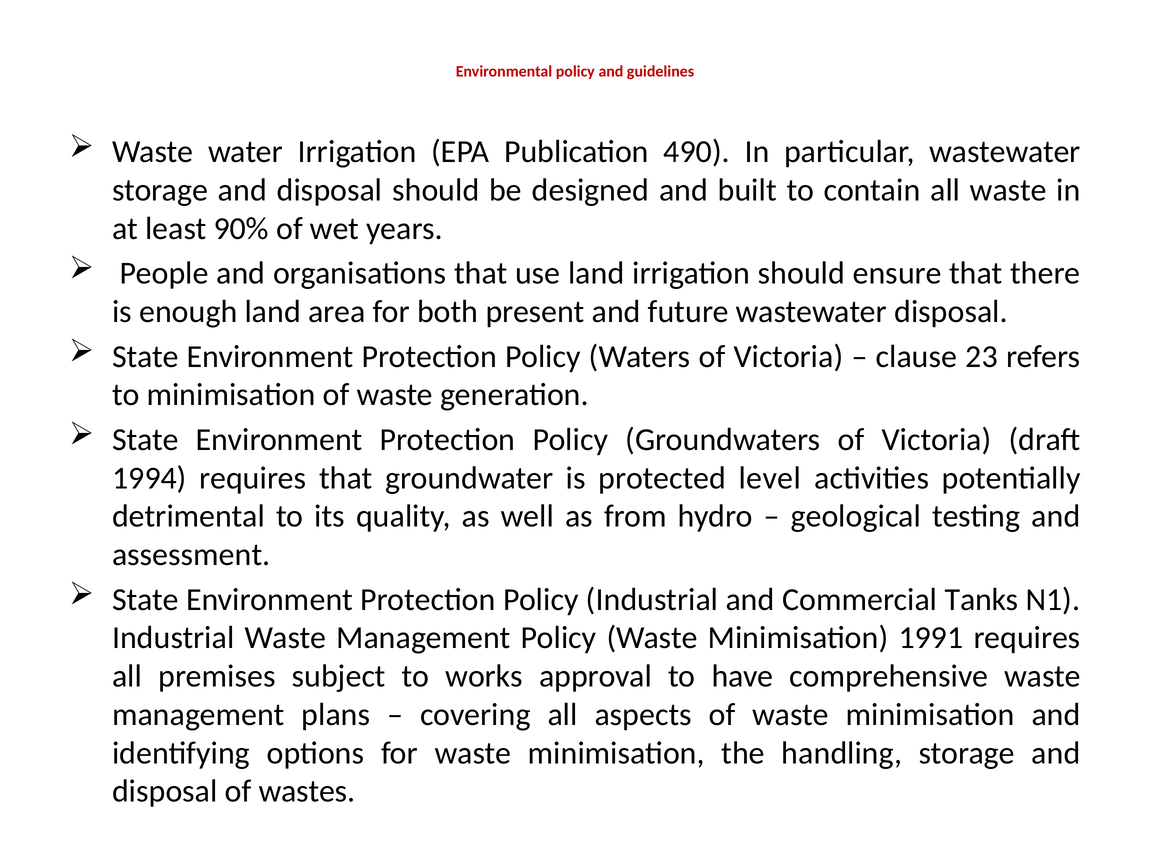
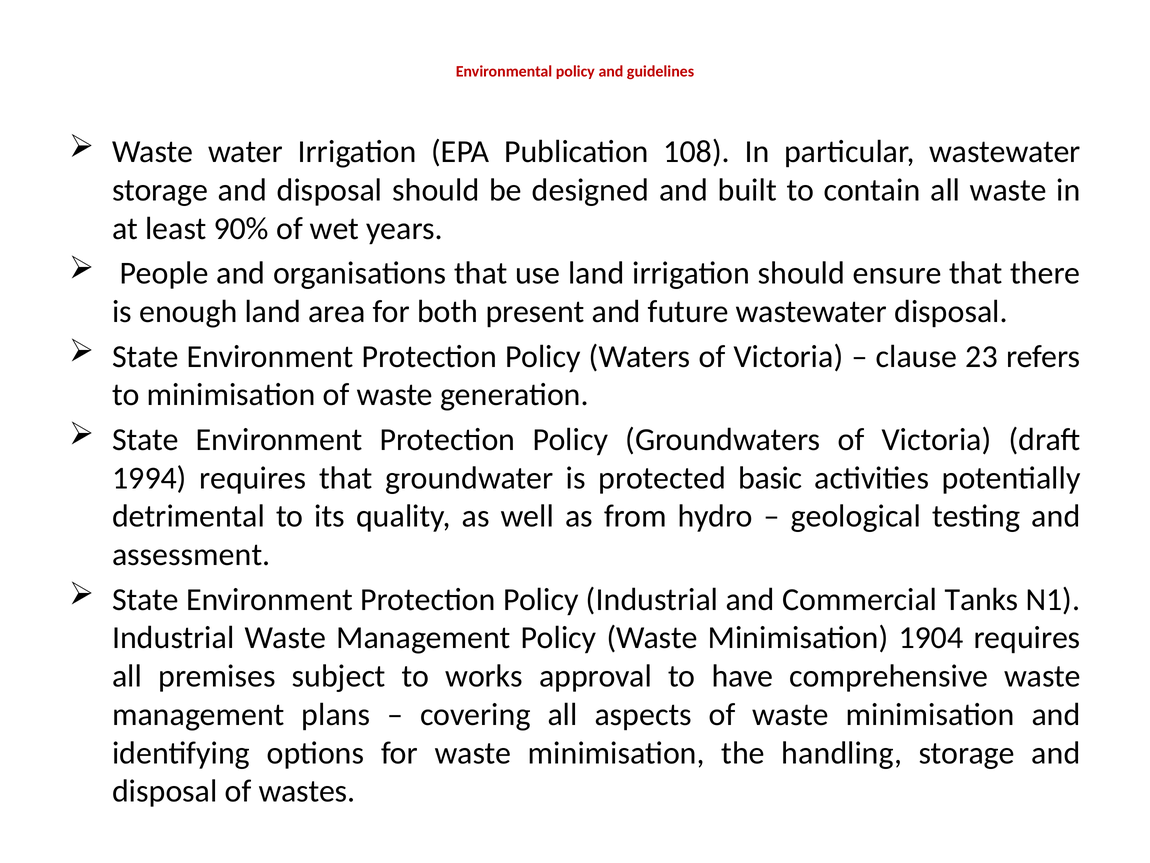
490: 490 -> 108 (697, 152)
level: level -> basic (770, 478)
1991: 1991 -> 1904 (931, 637)
